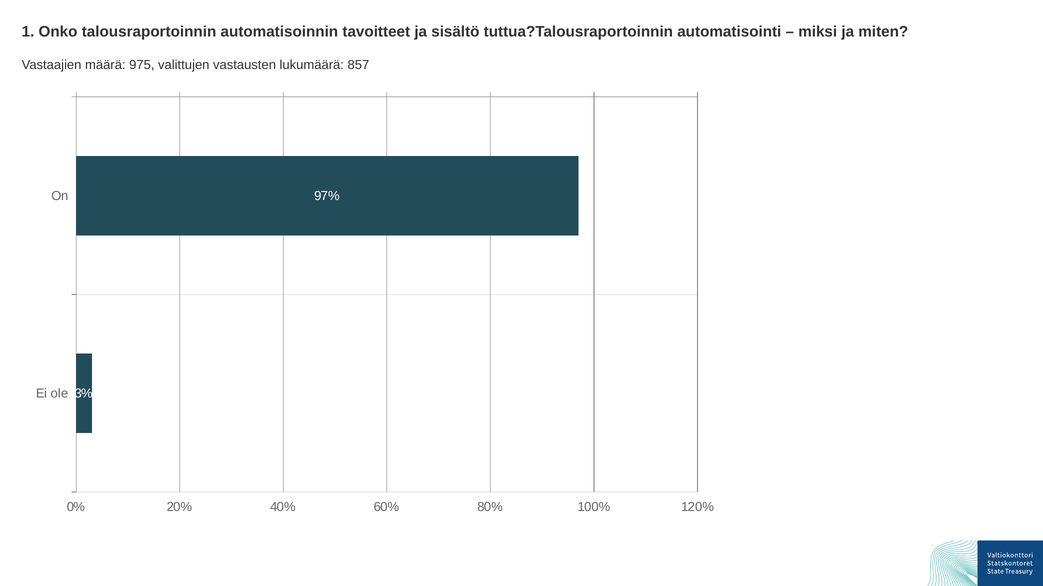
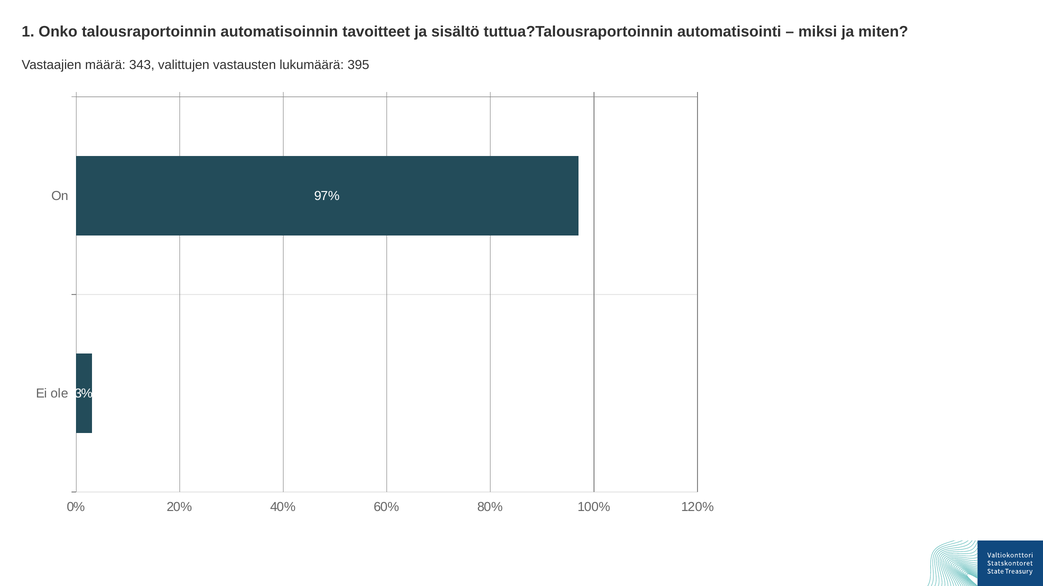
975: 975 -> 343 (142, 65)
857: 857 -> 395 (358, 65)
